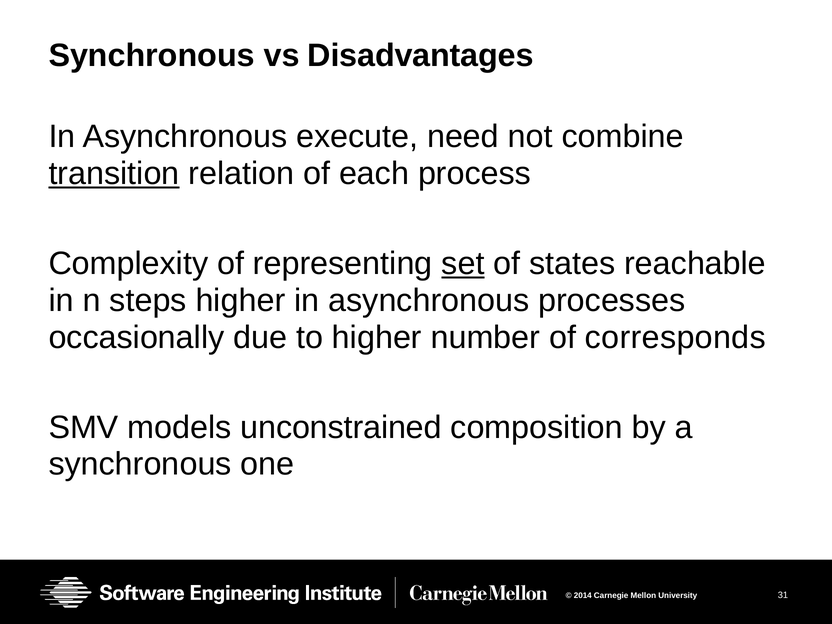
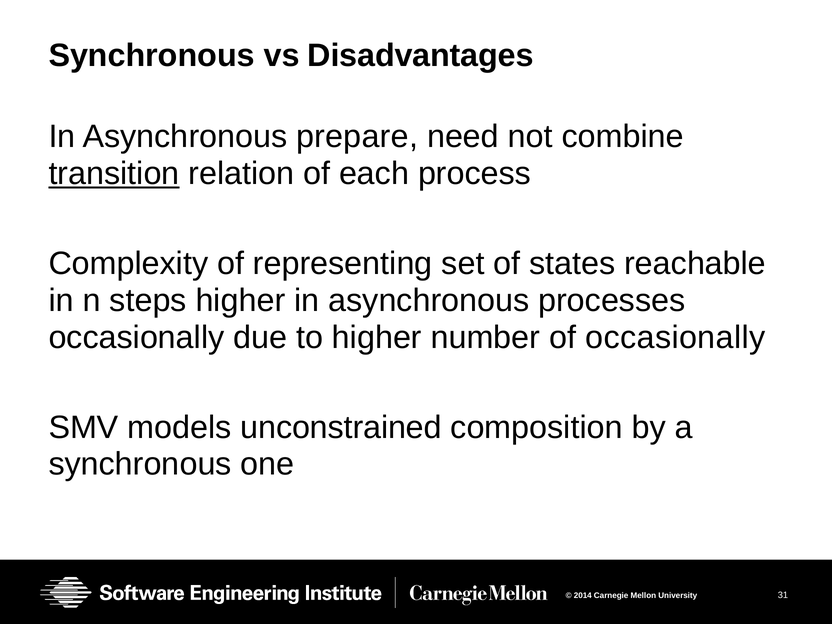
execute: execute -> prepare (357, 137)
set underline: present -> none (463, 264)
of corresponds: corresponds -> occasionally (675, 337)
